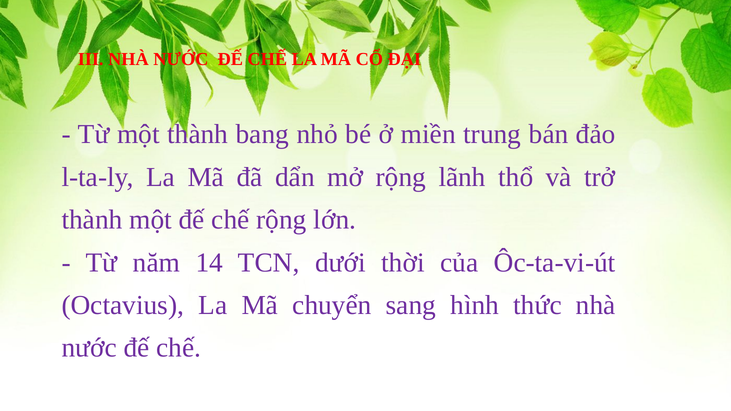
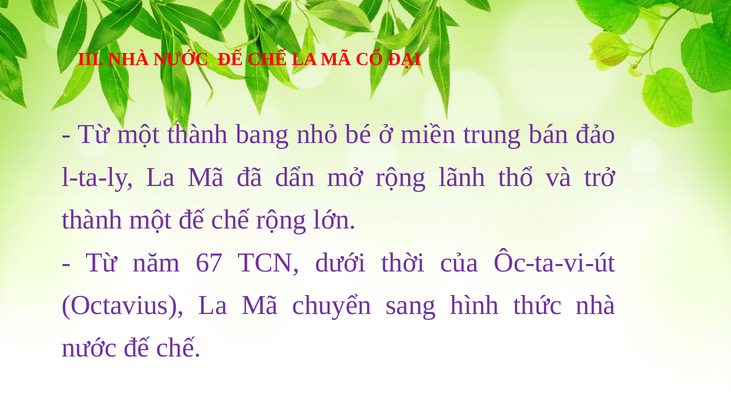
14: 14 -> 67 (209, 263)
